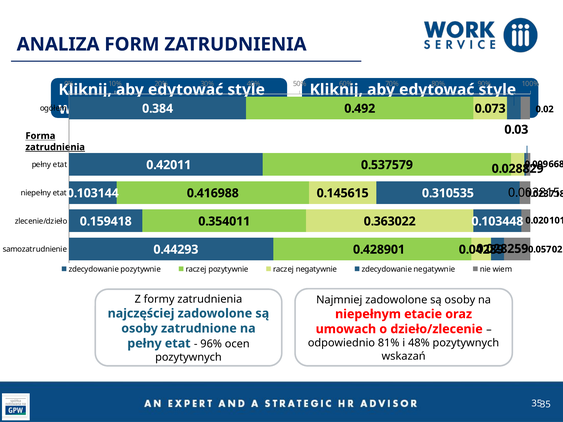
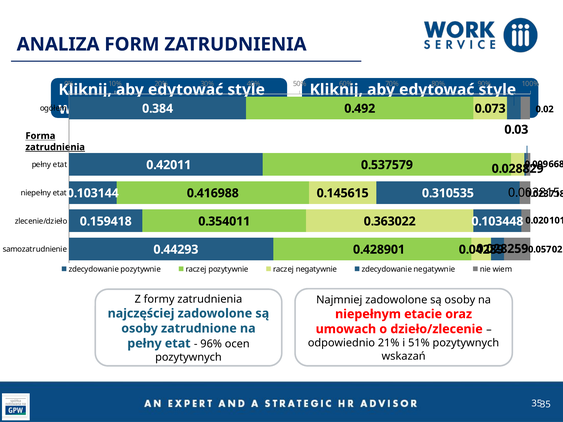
81%: 81% -> 21% (389, 343)
48%: 48% -> 51% (419, 343)
